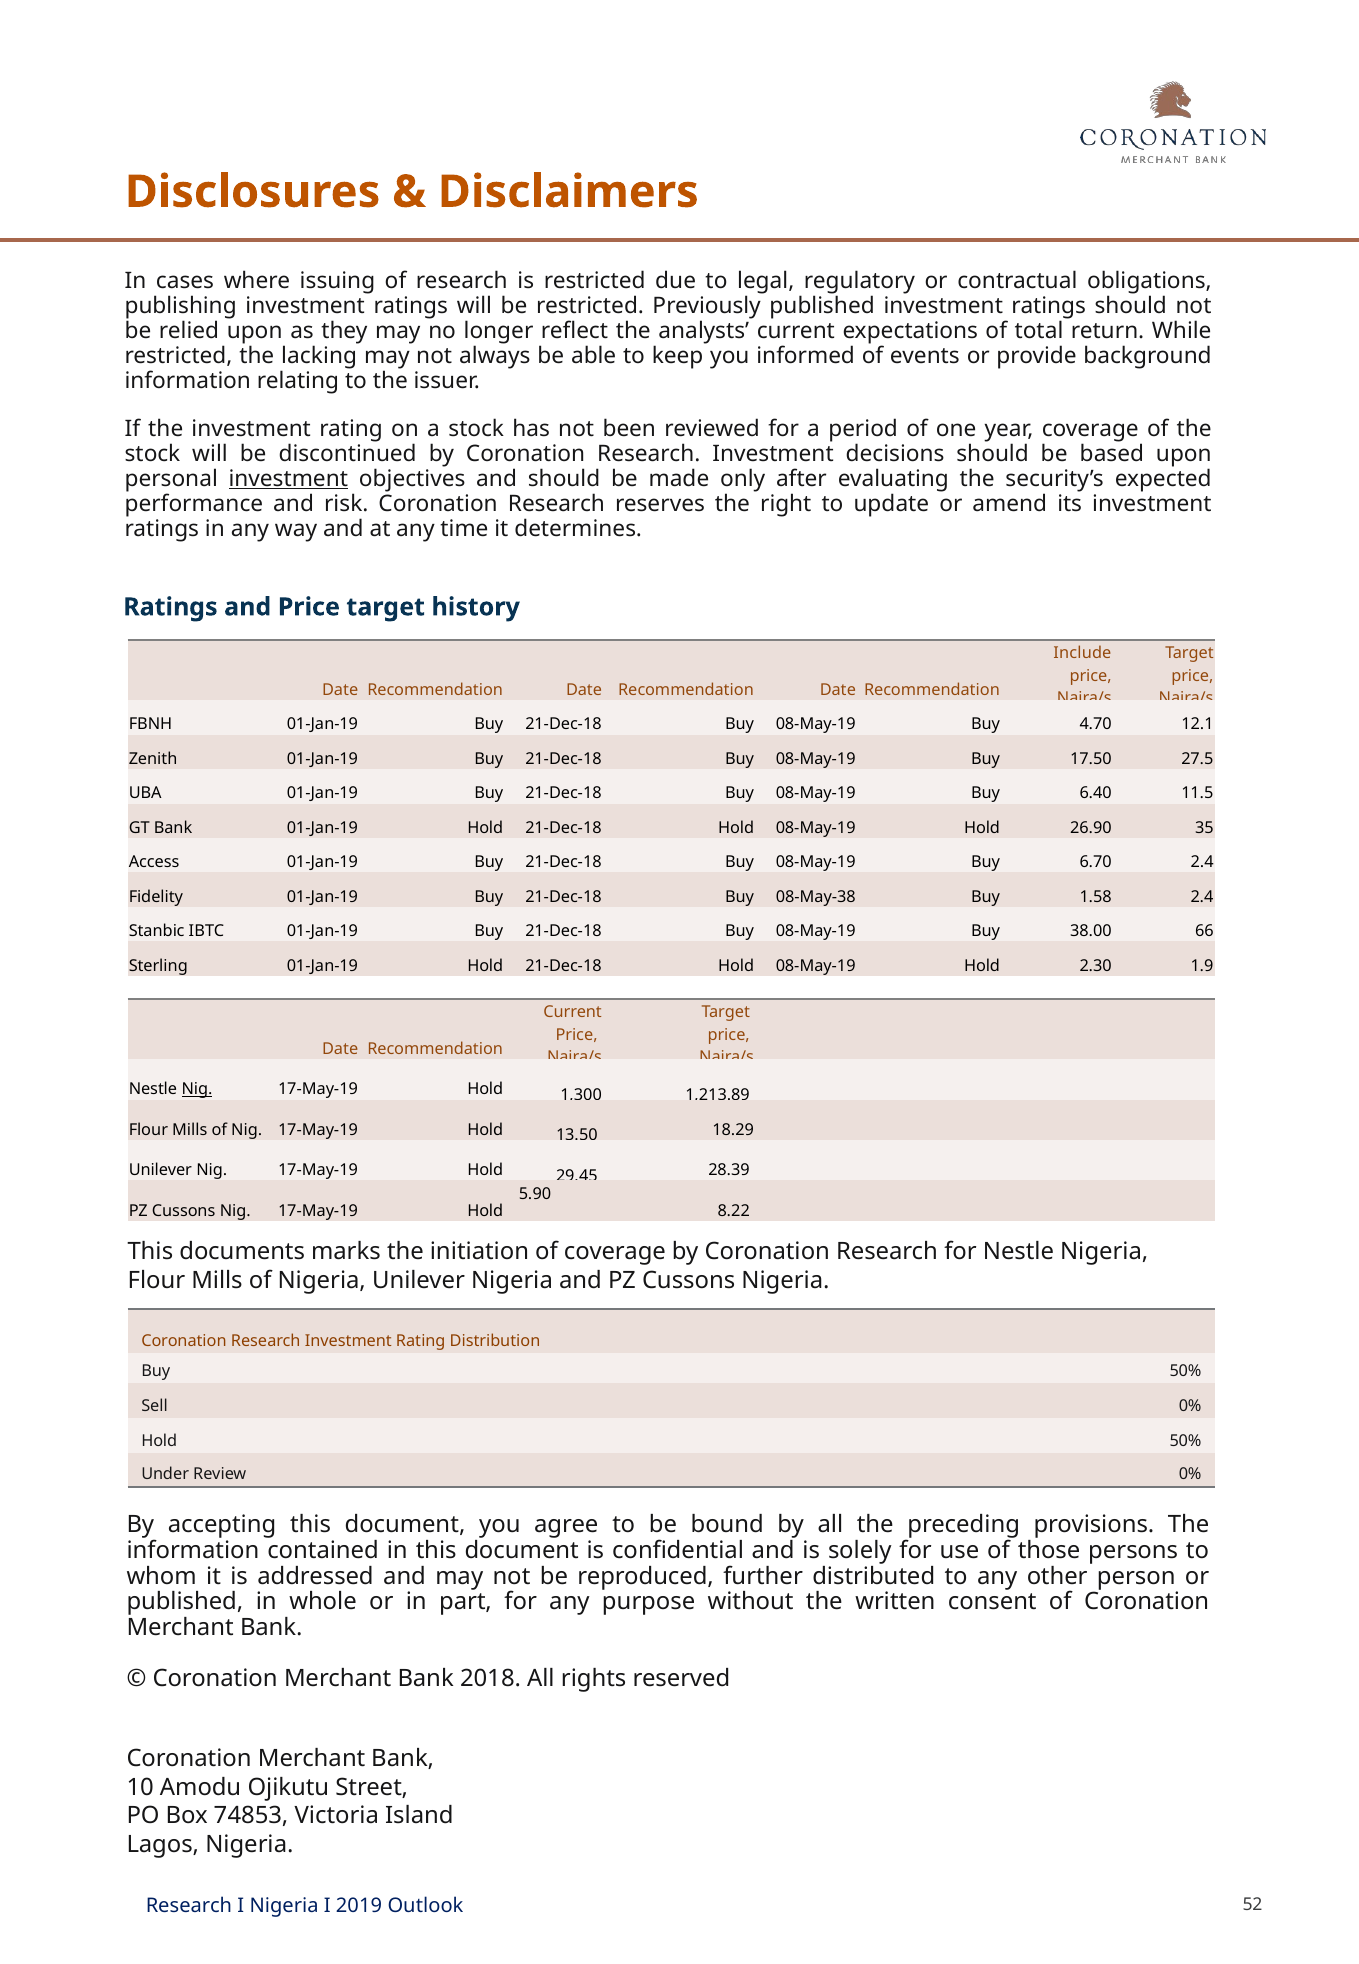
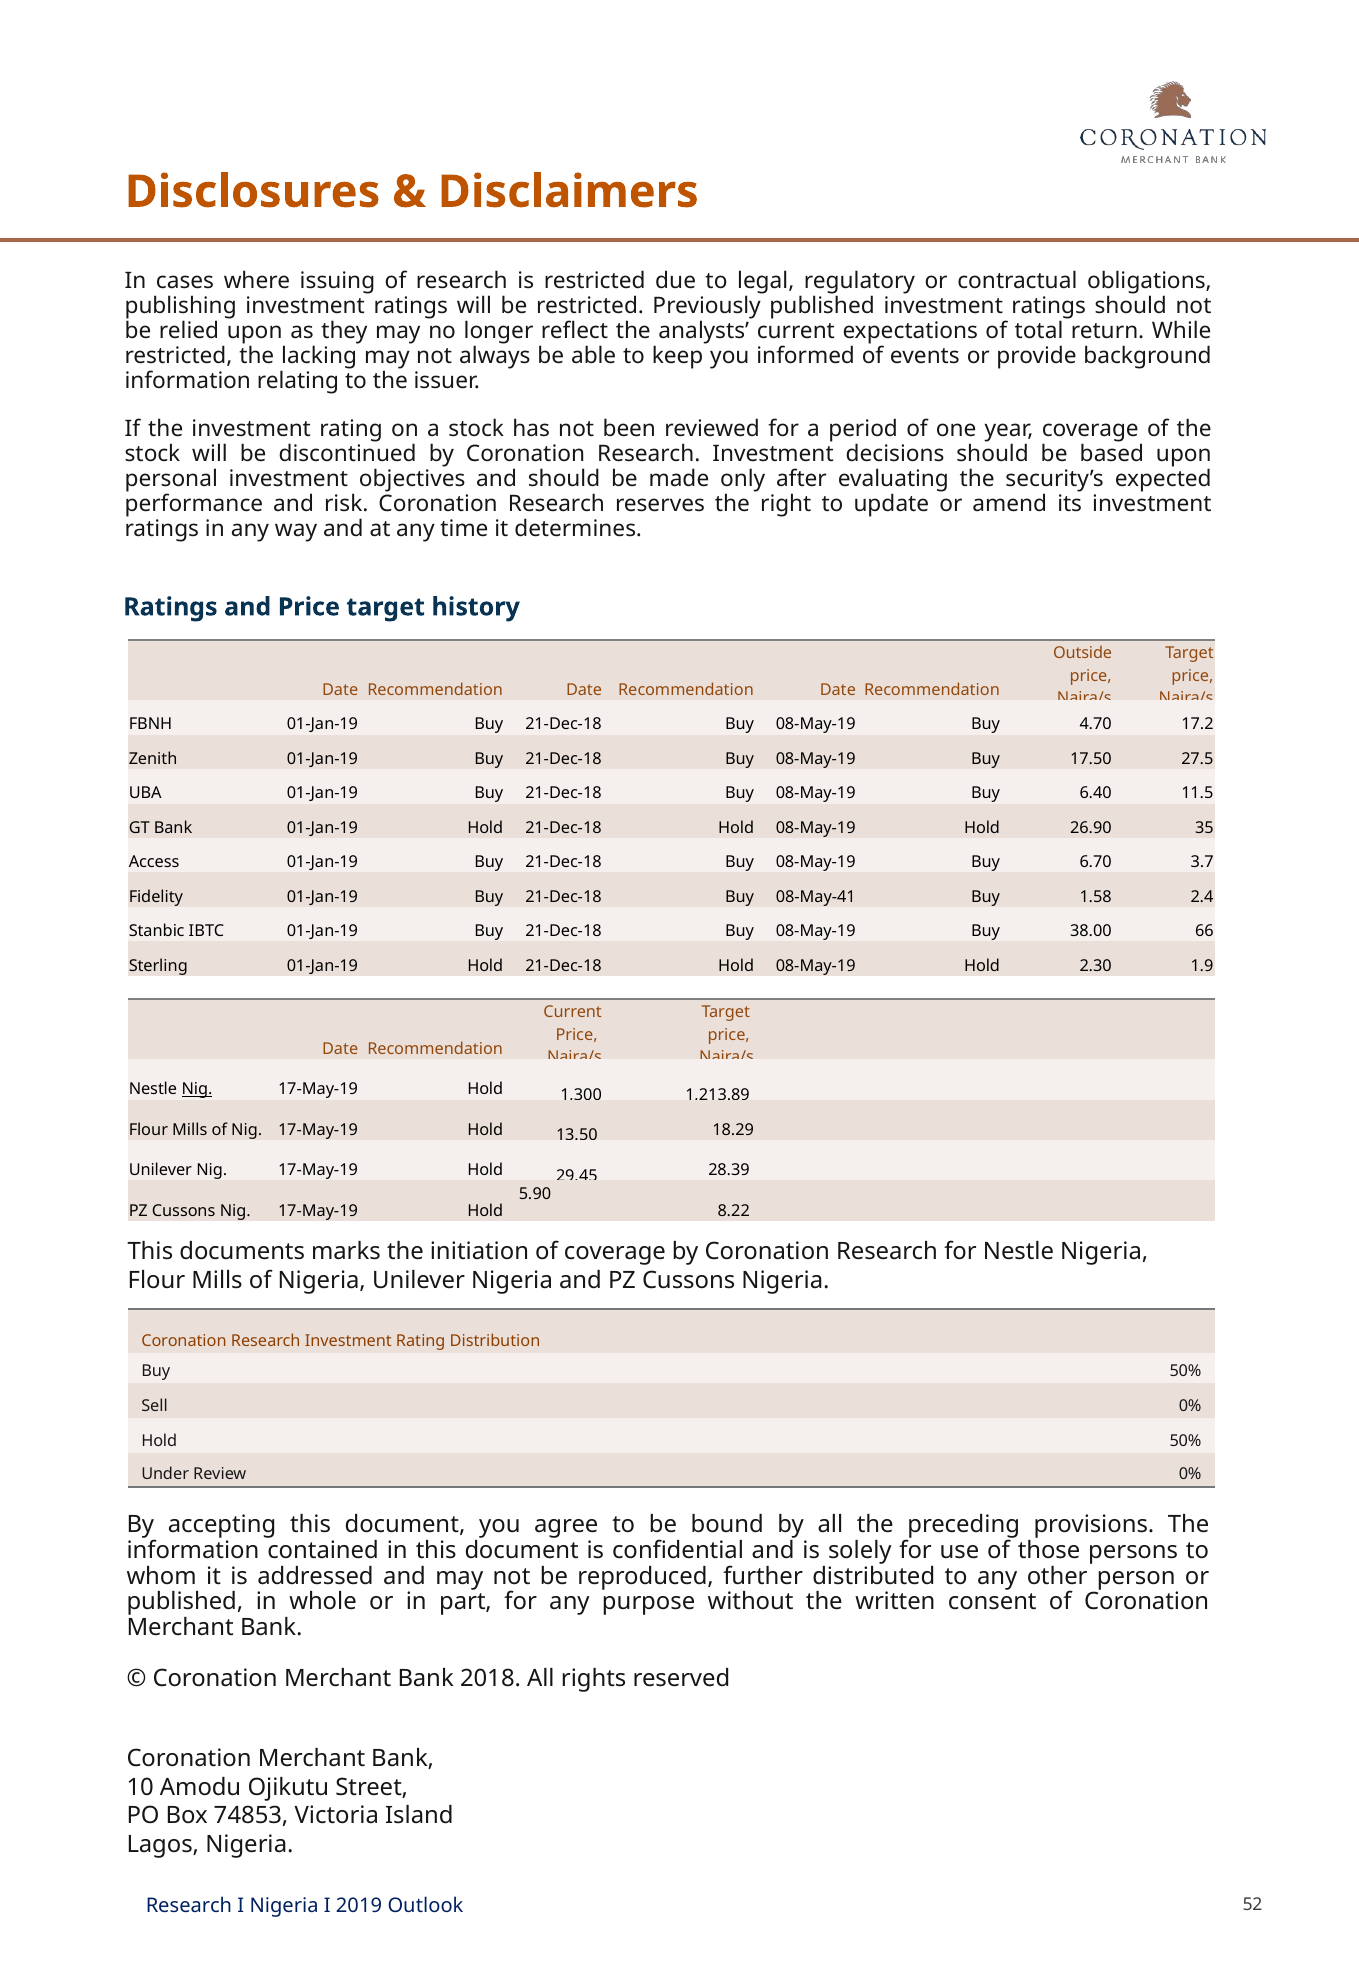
investment underline: present -> none (288, 478)
Include: Include -> Outside (1083, 653)
12.1: 12.1 -> 17.2 (1197, 724)
6.70 2.4: 2.4 -> 3.7 (1202, 862)
08-May-38: 08-May-38 -> 08-May-41 (816, 896)
